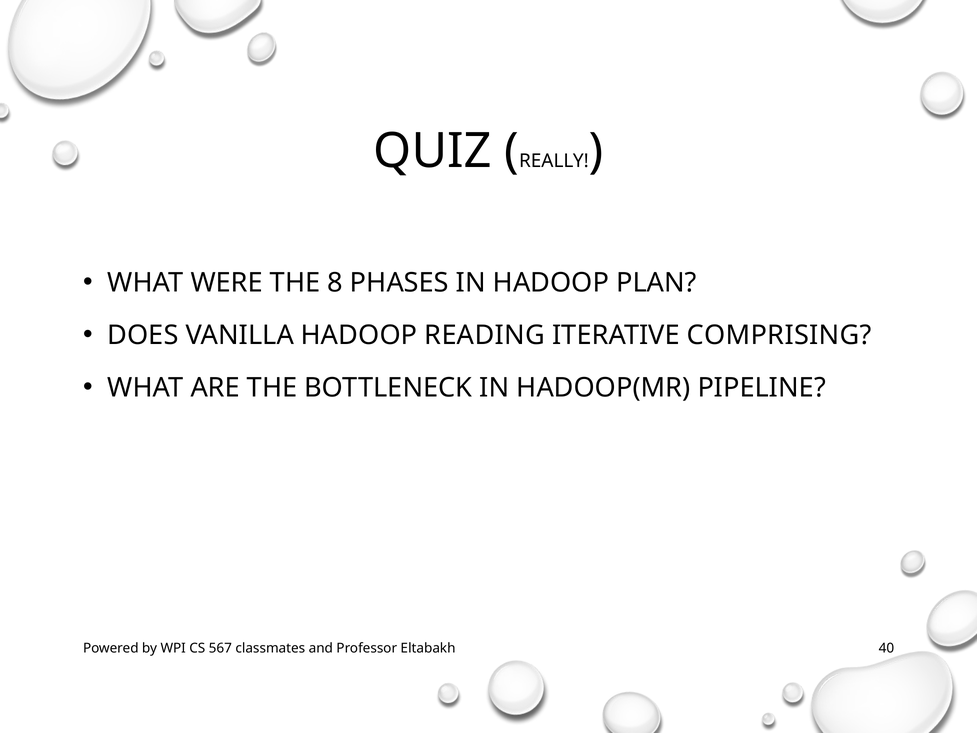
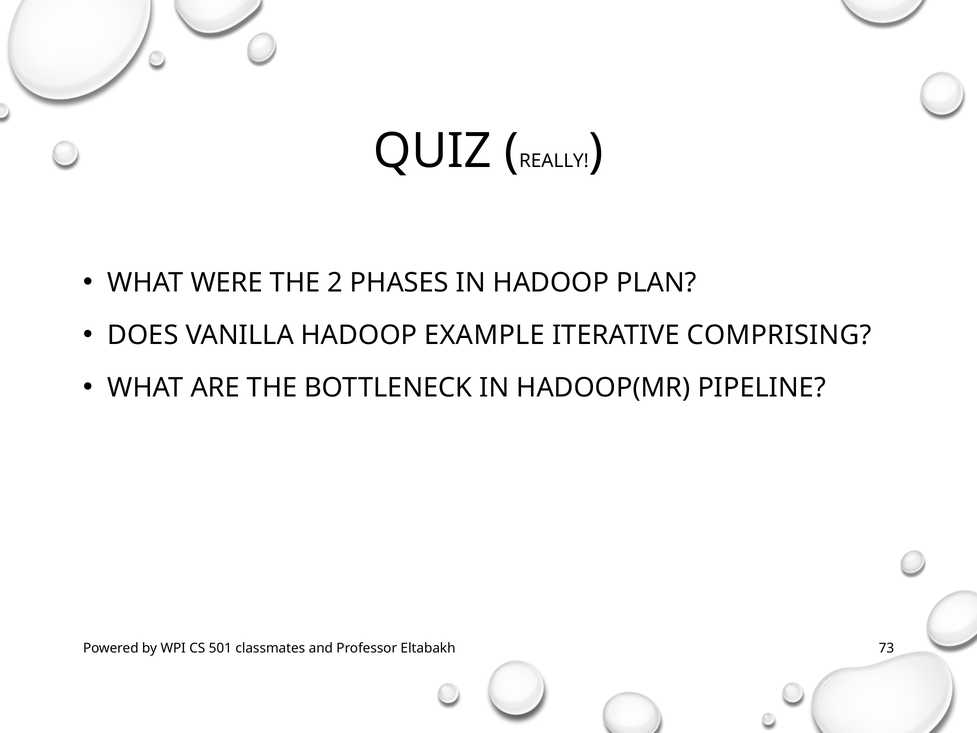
8: 8 -> 2 (335, 282)
READING: READING -> EXAMPLE (485, 335)
567: 567 -> 501 (220, 648)
40: 40 -> 73 (886, 648)
